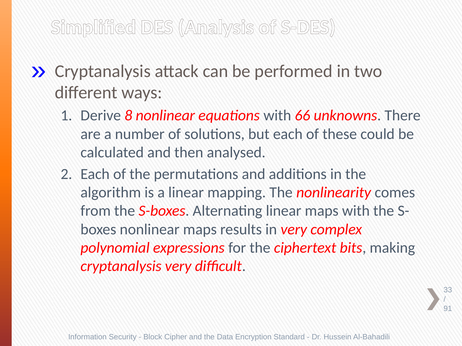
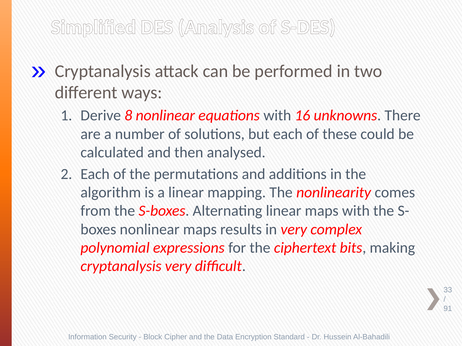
66: 66 -> 16 (302, 116)
